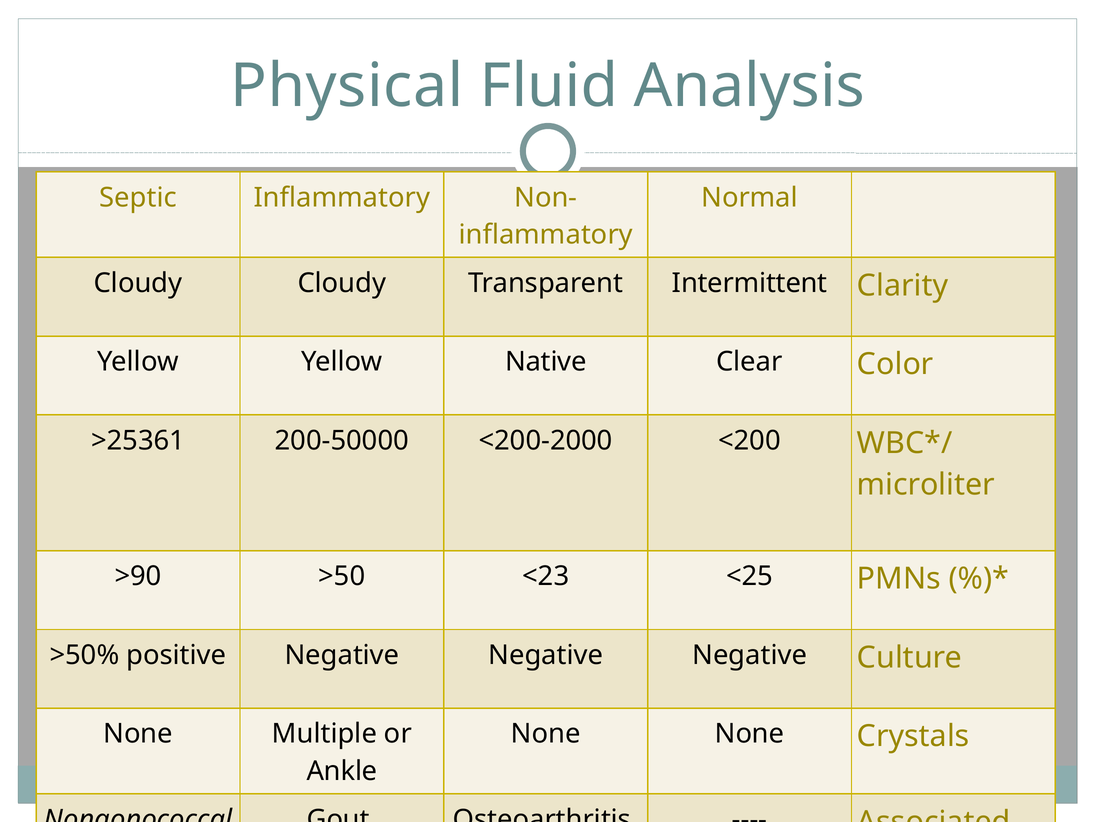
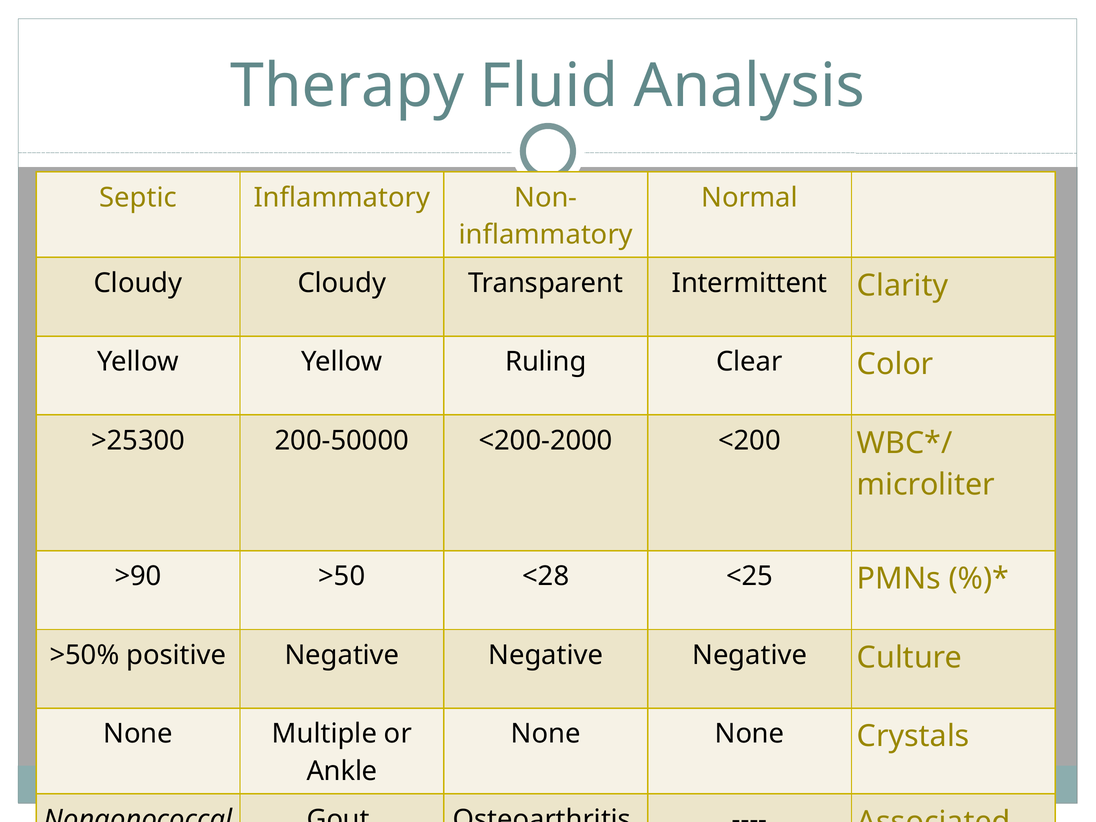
Physical: Physical -> Therapy (347, 86)
Native: Native -> Ruling (546, 362)
>25361: >25361 -> >25300 (138, 441)
<23: <23 -> <28 (546, 576)
